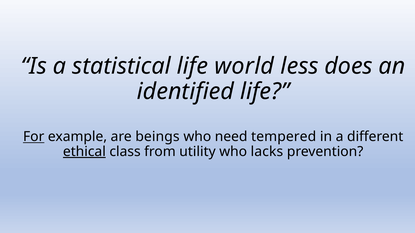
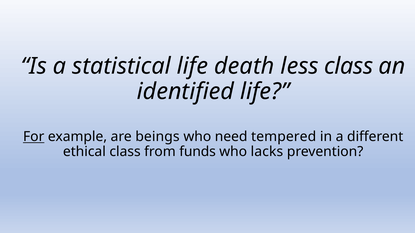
world: world -> death (244, 66)
less does: does -> class (349, 66)
ethical underline: present -> none (84, 152)
utility: utility -> funds (198, 152)
